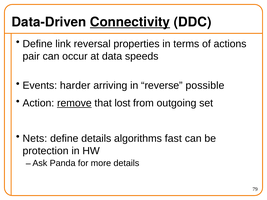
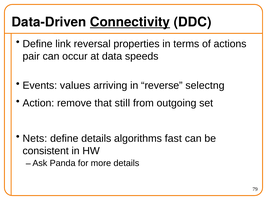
harder: harder -> values (75, 86)
possible: possible -> selectng (205, 86)
remove underline: present -> none (74, 103)
lost: lost -> still (122, 103)
protection: protection -> consistent (46, 151)
